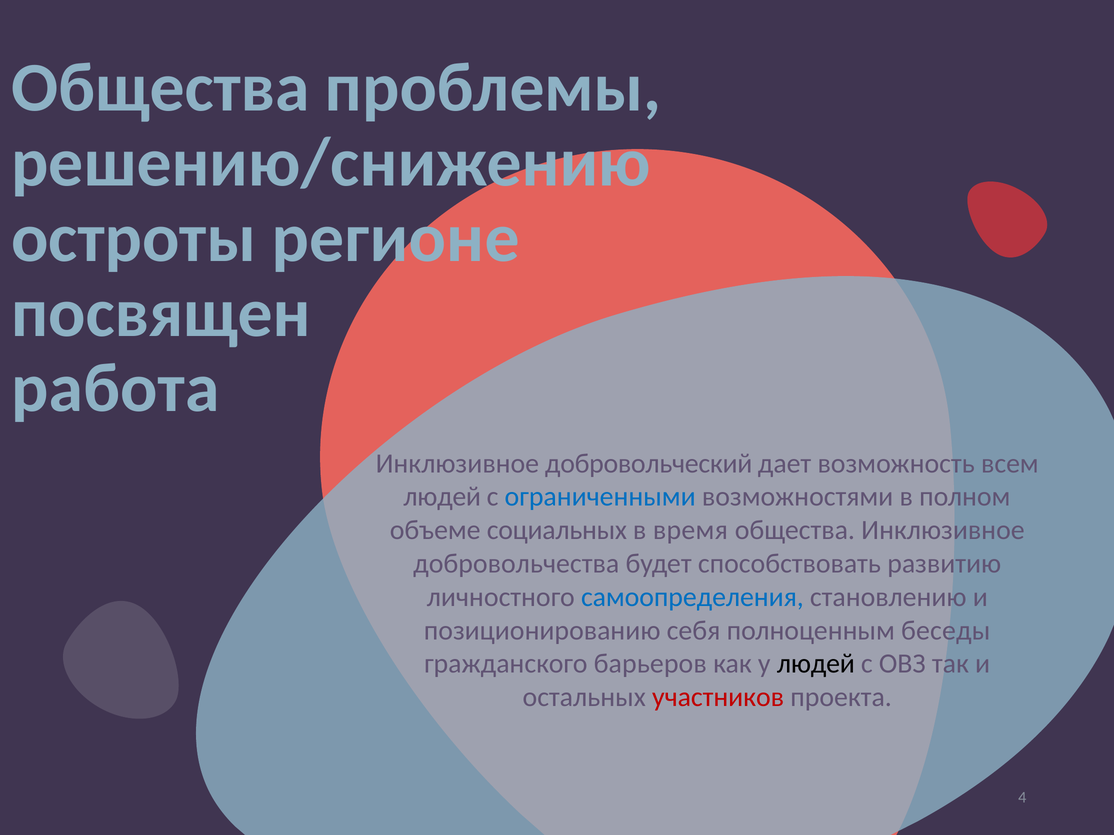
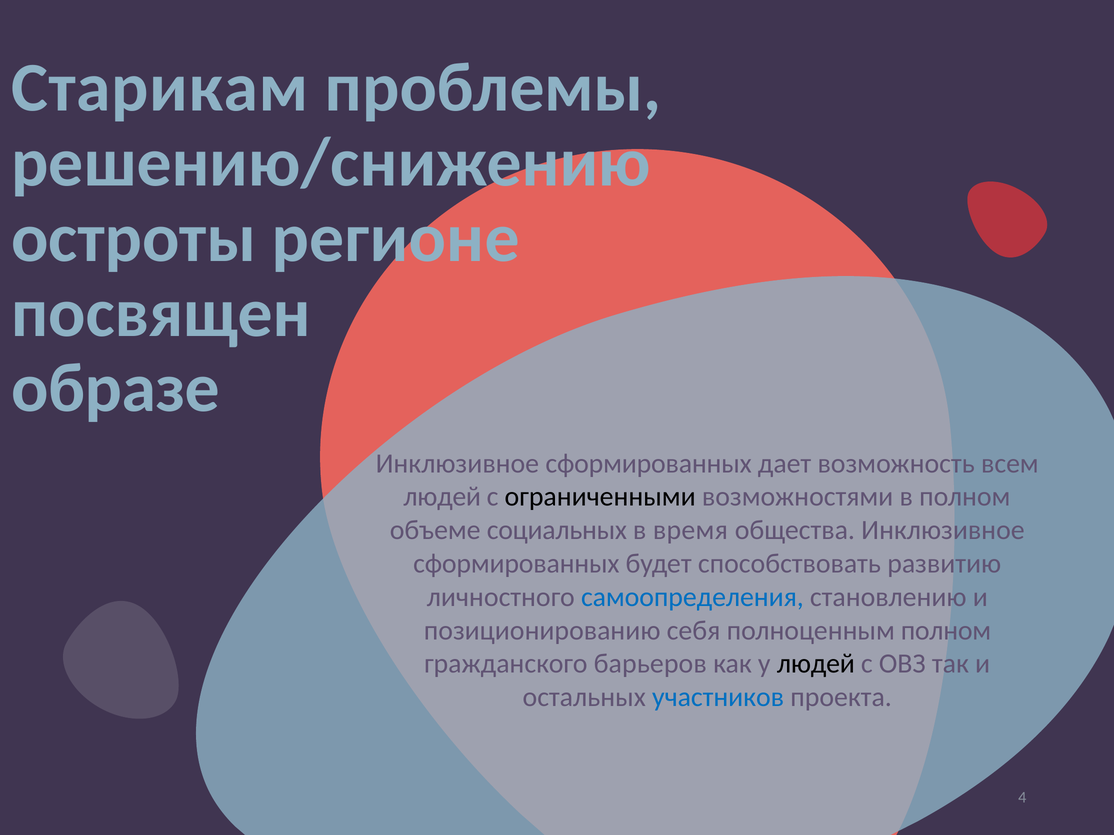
Общества: Общества -> Старикам (160, 88)
работа: работа -> образе (116, 389)
добровольческий: добровольческий -> сформированных (649, 464)
ограниченными colour: blue -> black (600, 497)
добровольчества: добровольчества -> сформированных (516, 564)
полноценным беседы: беседы -> полном (946, 631)
участников colour: red -> blue (718, 698)
